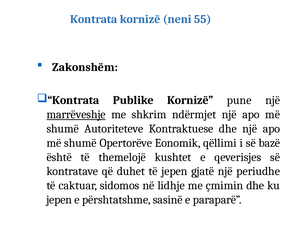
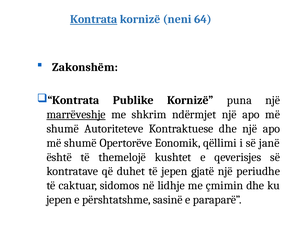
Kontrata underline: none -> present (94, 19)
55: 55 -> 64 (203, 19)
pune: pune -> puna (239, 100)
bazë: bazë -> janë (269, 142)
